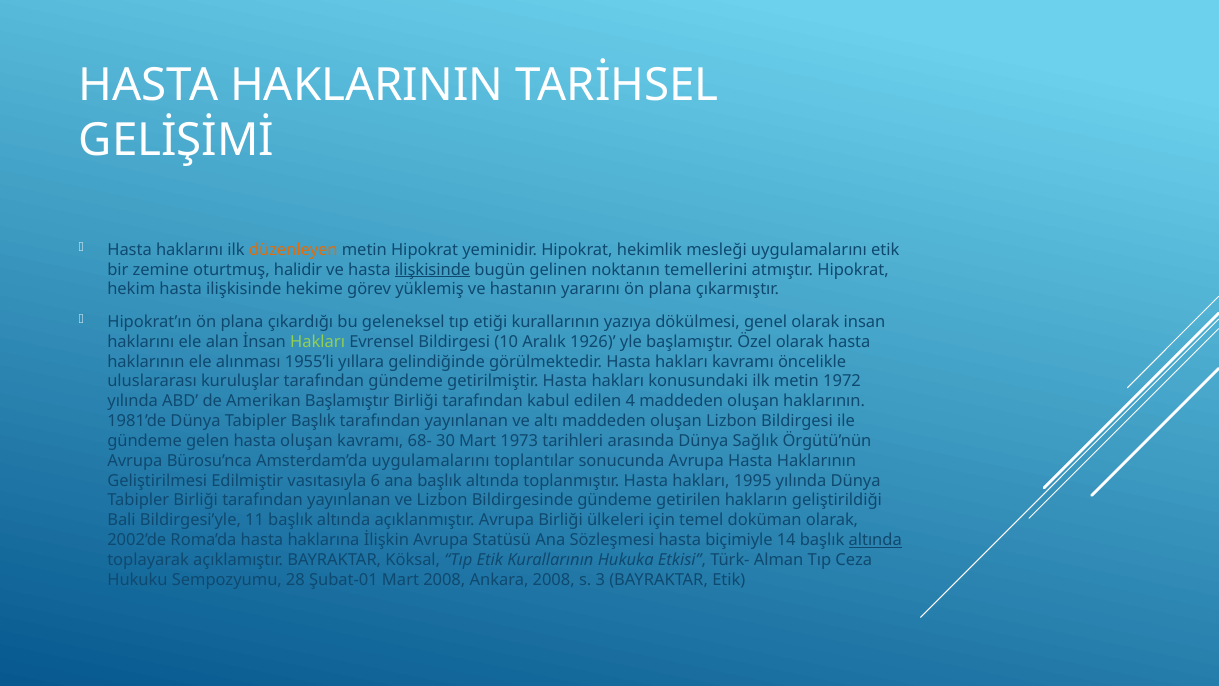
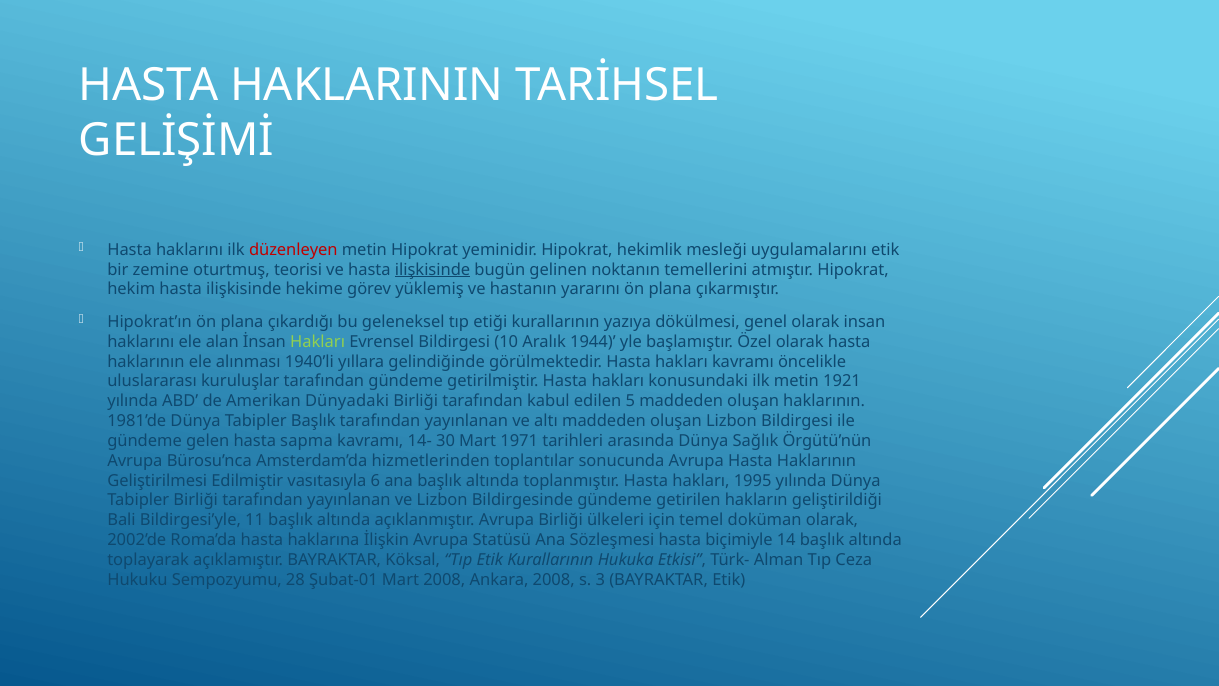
düzenleyen colour: orange -> red (293, 250)
halidir: halidir -> teorisi (298, 269)
1926: 1926 -> 1944 (593, 342)
1955’li: 1955’li -> 1940’li (309, 361)
1972: 1972 -> 1921 (842, 381)
Amerikan Başlamıştır: Başlamıştır -> Dünyadaki (347, 401)
4: 4 -> 5 (630, 401)
hasta oluşan: oluşan -> sapma (307, 441)
68-: 68- -> 14- (420, 441)
1973: 1973 -> 1971 (519, 441)
Amsterdam’da uygulamalarını: uygulamalarını -> hizmetlerinden (431, 461)
altında underline: present -> none (875, 540)
